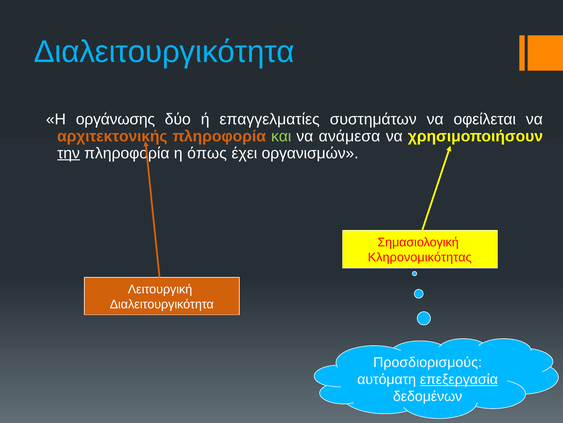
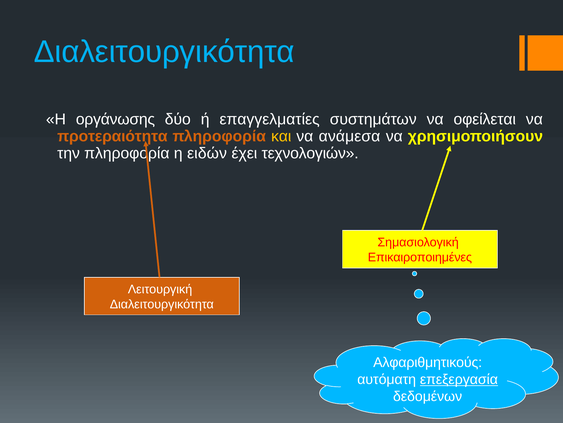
αρχιτεκτονικής: αρχιτεκτονικής -> προτεραιότητα (112, 136)
και colour: light green -> yellow (281, 136)
την underline: present -> none (69, 153)
όπως: όπως -> ειδών (207, 153)
οργανισμών: οργανισμών -> τεχνολογιών (310, 153)
Κληρονομικότητας: Κληρονομικότητας -> Επικαιροποιημένες (420, 257)
Προσδιορισμούς: Προσδιορισμούς -> Αλφαριθμητικούς (428, 362)
